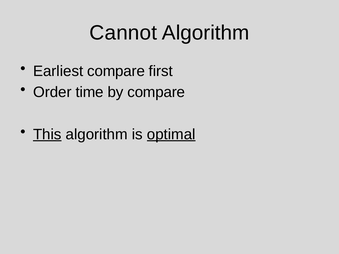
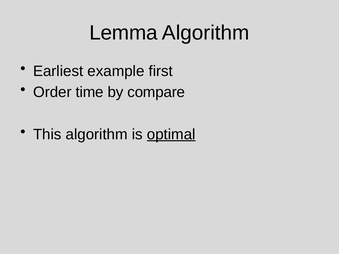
Cannot: Cannot -> Lemma (123, 33)
Earliest compare: compare -> example (116, 71)
This underline: present -> none (47, 134)
